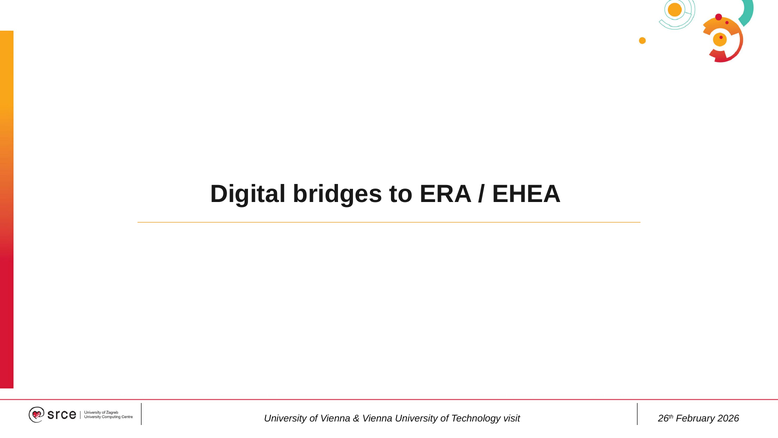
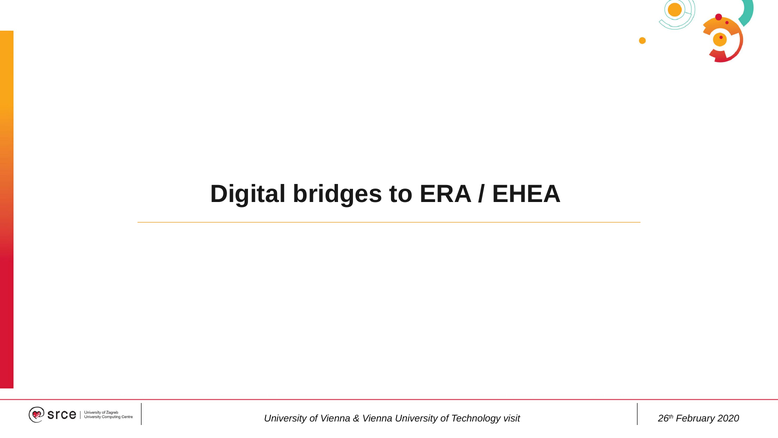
2026: 2026 -> 2020 (728, 418)
